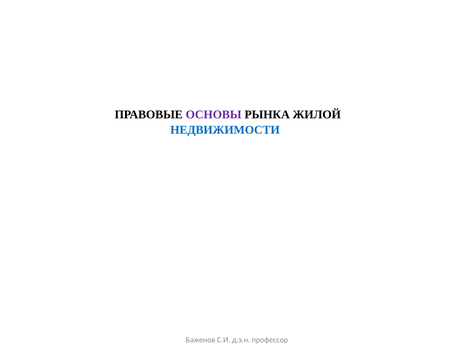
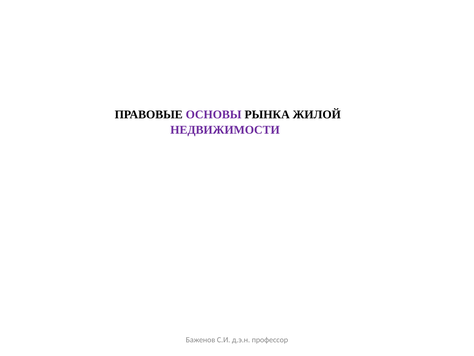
НЕДВИЖИМОСТИ colour: blue -> purple (225, 130)
